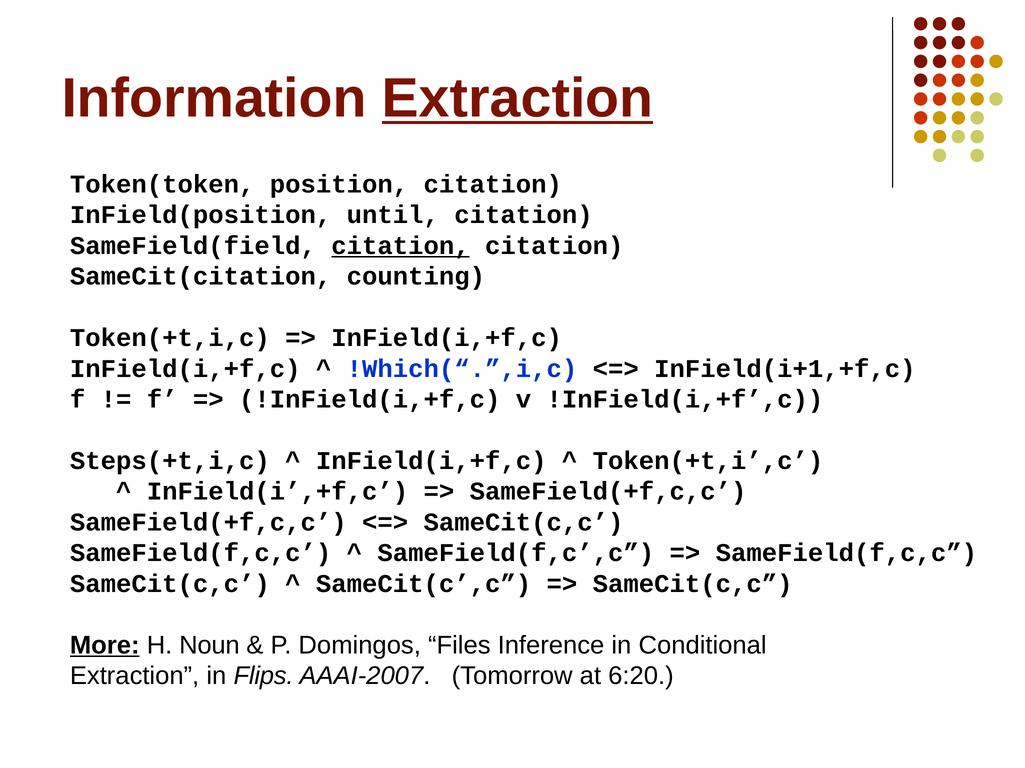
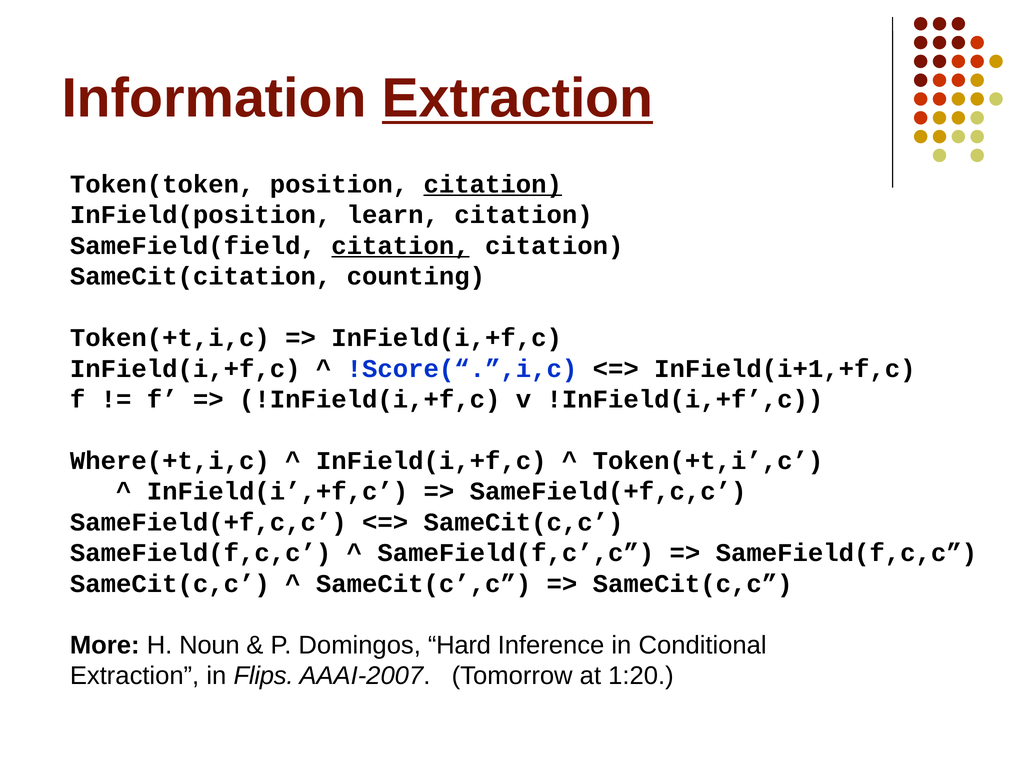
citation underline: none -> present (493, 184)
until: until -> learn (393, 215)
!Which(“.”,i,c: !Which(“.”,i,c -> !Score(“.”,i,c (462, 369)
Steps(+t,i,c: Steps(+t,i,c -> Where(+t,i,c (170, 461)
More underline: present -> none (105, 646)
Files: Files -> Hard (459, 646)
6:20: 6:20 -> 1:20 (641, 676)
